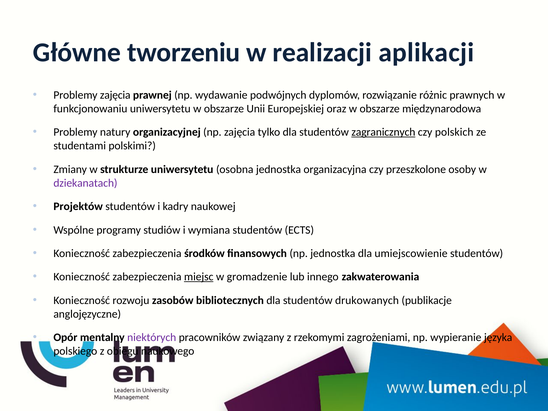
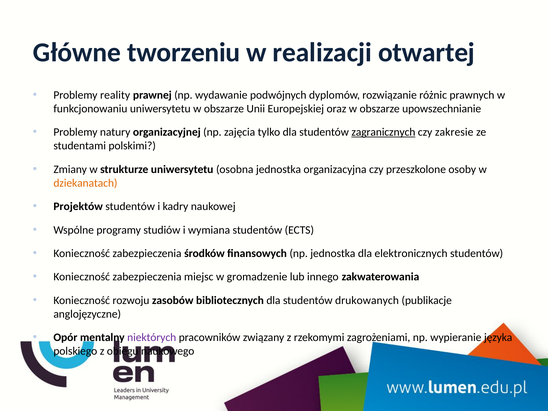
aplikacji: aplikacji -> otwartej (427, 53)
Problemy zajęcia: zajęcia -> reality (115, 95)
międzynarodowa: międzynarodowa -> upowszechnianie (442, 109)
polskich: polskich -> zakresie (454, 132)
dziekanatach colour: purple -> orange (85, 183)
umiejscowienie: umiejscowienie -> elektronicznych (411, 253)
miejsc underline: present -> none (199, 277)
